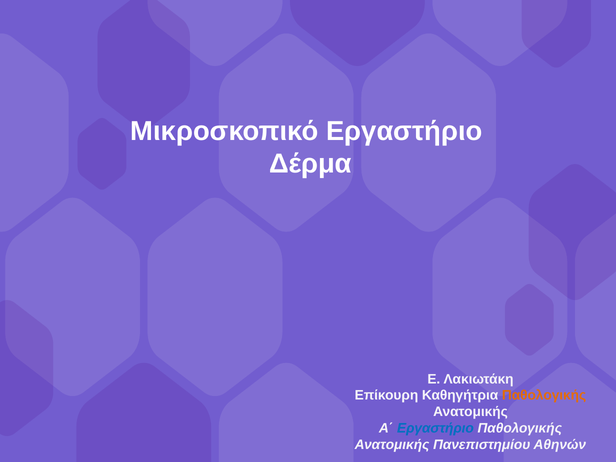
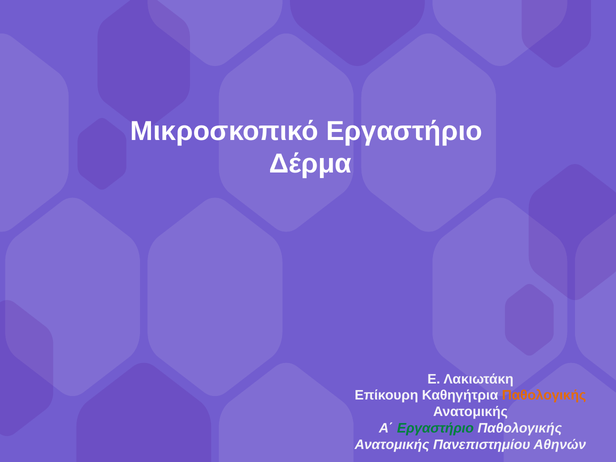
Εργαστήριο colour: blue -> green (435, 428)
